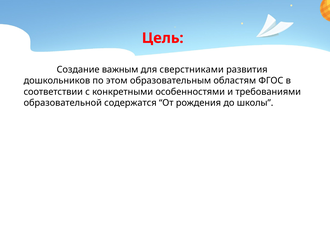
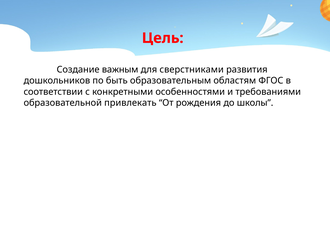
этом: этом -> быть (117, 81)
содержатся: содержатся -> привлекать (130, 103)
